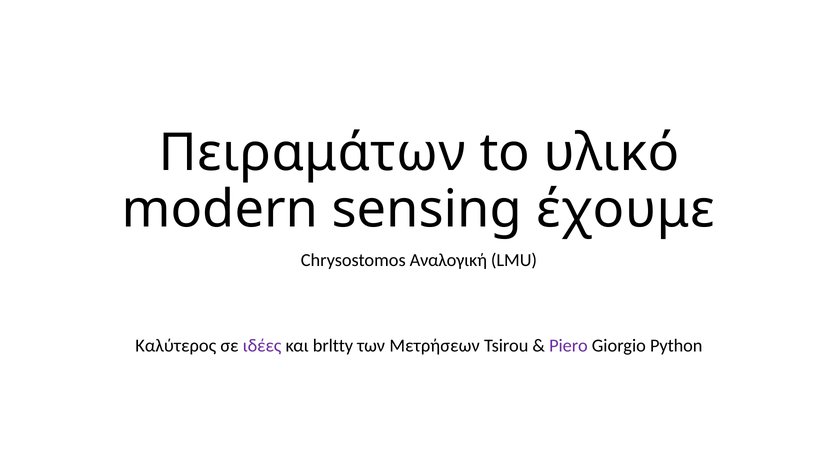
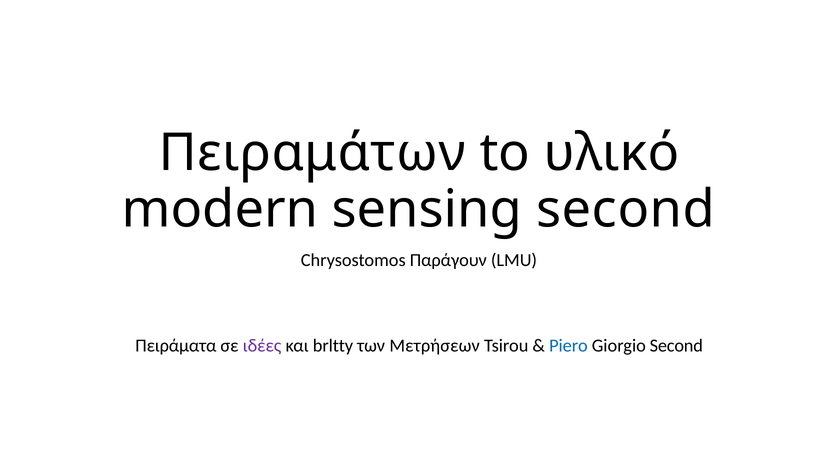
sensing έχουμε: έχουμε -> second (626, 209)
Αναλογική: Αναλογική -> Παράγουν (448, 261)
Καλύτερος: Καλύτερος -> Πειράματα (176, 346)
Piero colour: purple -> blue (568, 346)
Giorgio Python: Python -> Second (676, 346)
